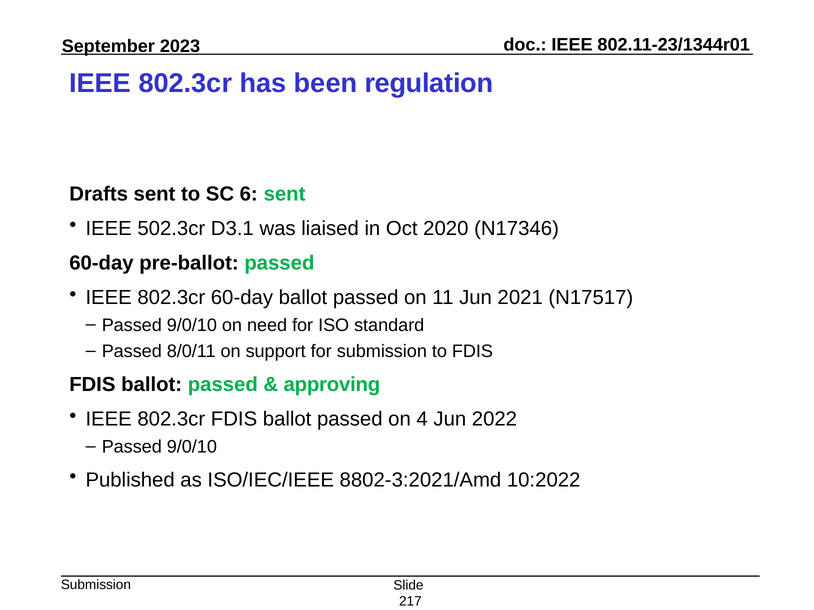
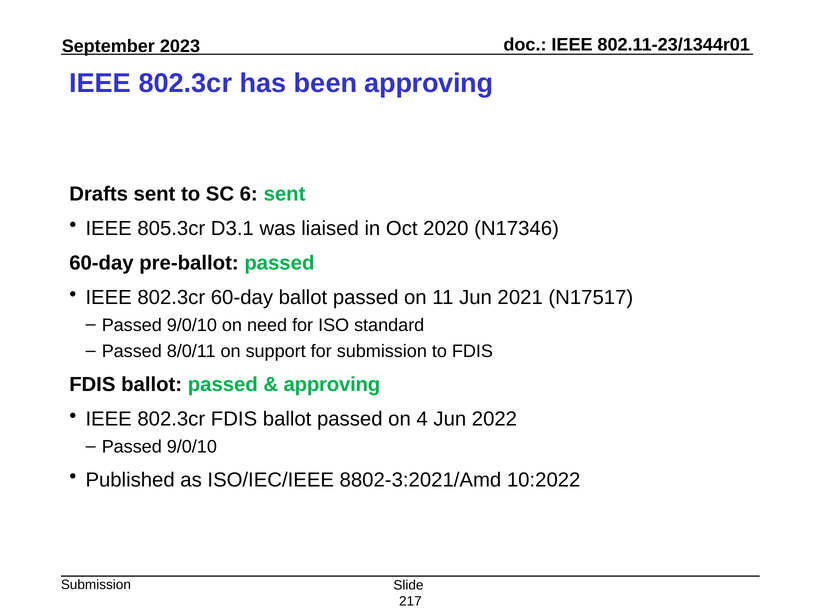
been regulation: regulation -> approving (429, 83)
502.3cr: 502.3cr -> 805.3cr (171, 229)
